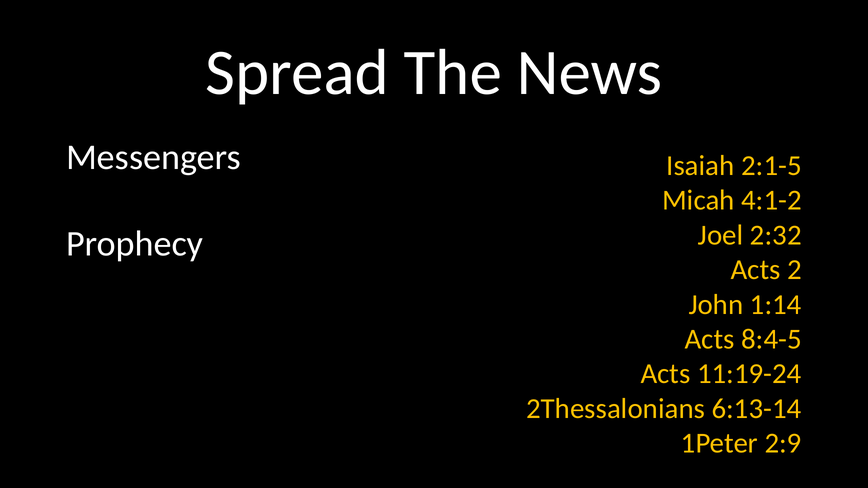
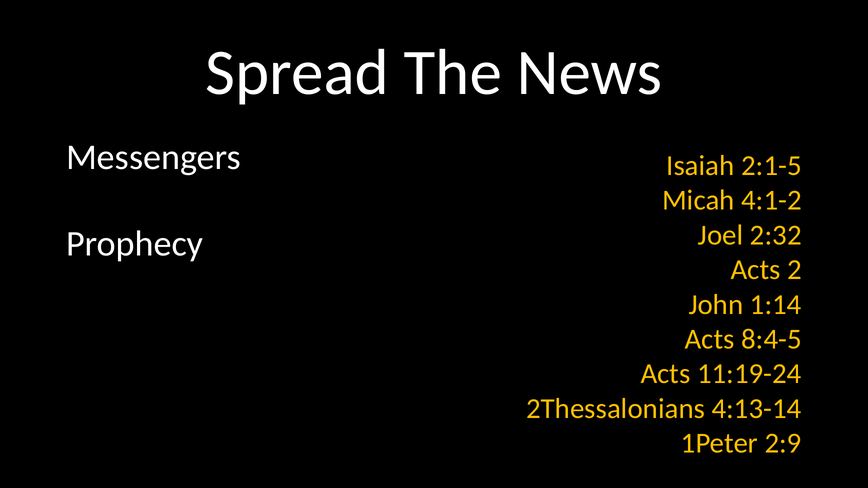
6:13-14: 6:13-14 -> 4:13-14 (757, 409)
